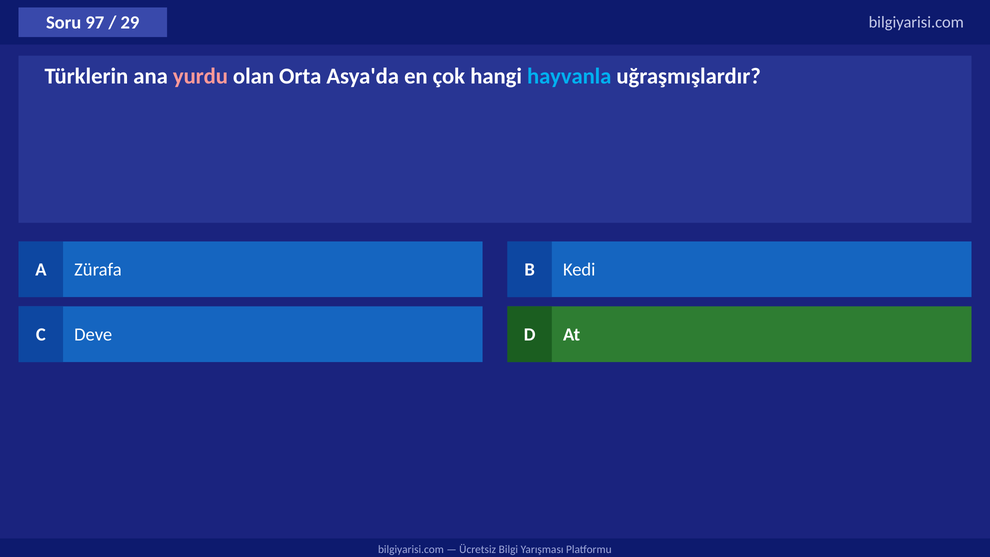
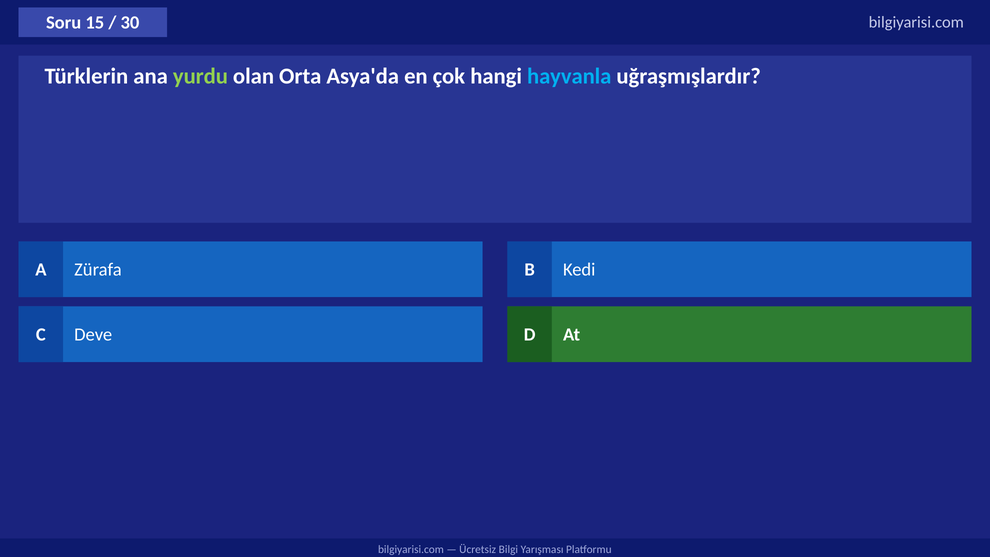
97: 97 -> 15 (95, 23)
29: 29 -> 30 (130, 23)
yurdu colour: pink -> light green (200, 76)
